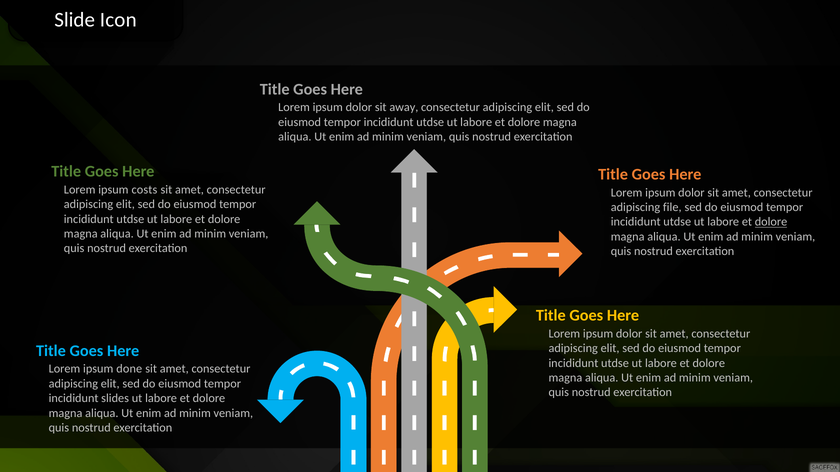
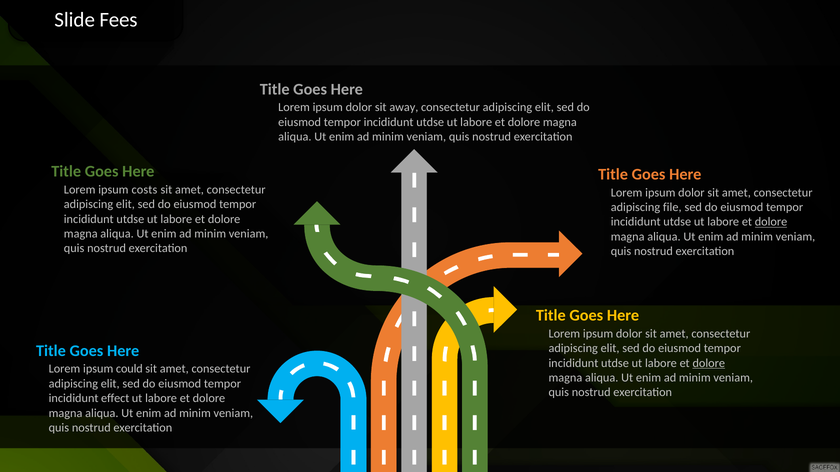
Icon: Icon -> Fees (118, 20)
dolore underline: none -> present (709, 363)
done: done -> could (129, 369)
slides: slides -> effect (115, 399)
